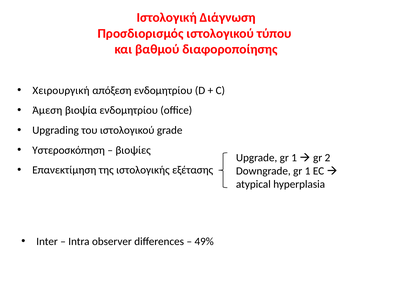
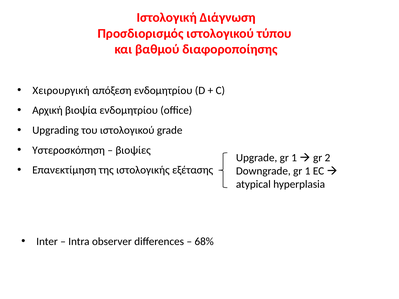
Άμεση: Άμεση -> Αρχική (47, 110)
49%: 49% -> 68% (204, 242)
